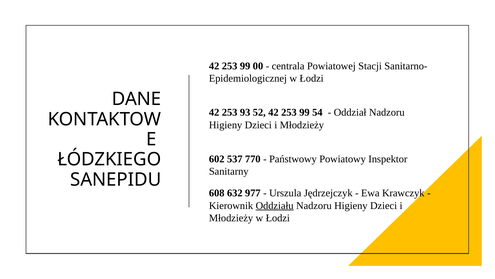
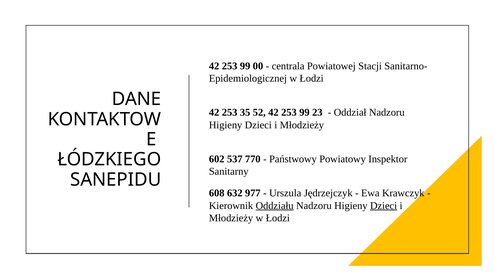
93: 93 -> 35 (245, 112)
54: 54 -> 23 (317, 112)
Dzieci underline: none -> present (384, 205)
